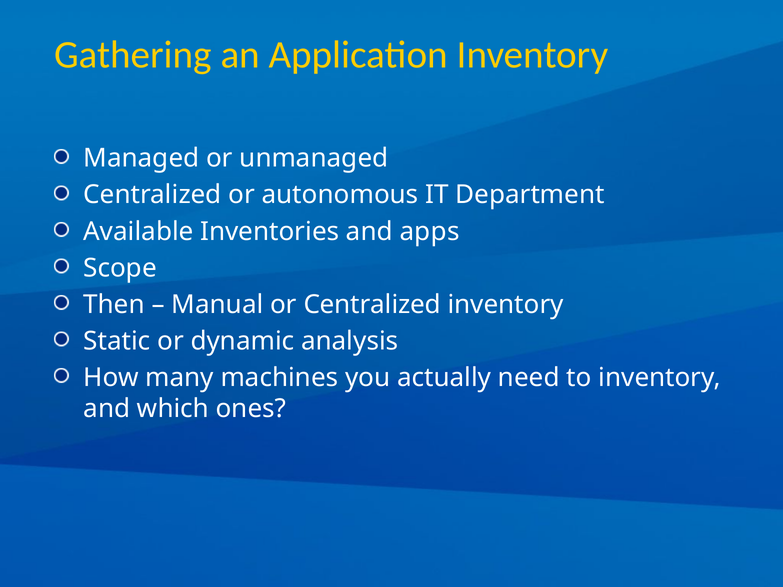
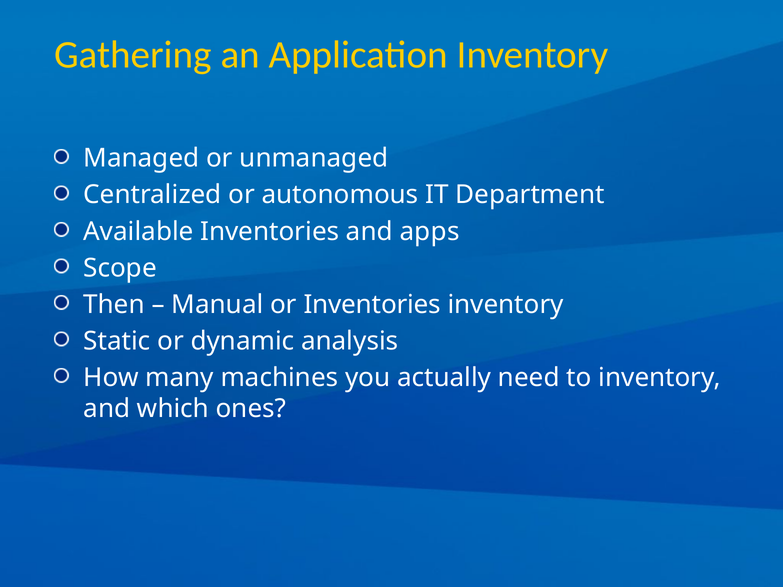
or Centralized: Centralized -> Inventories (372, 305)
